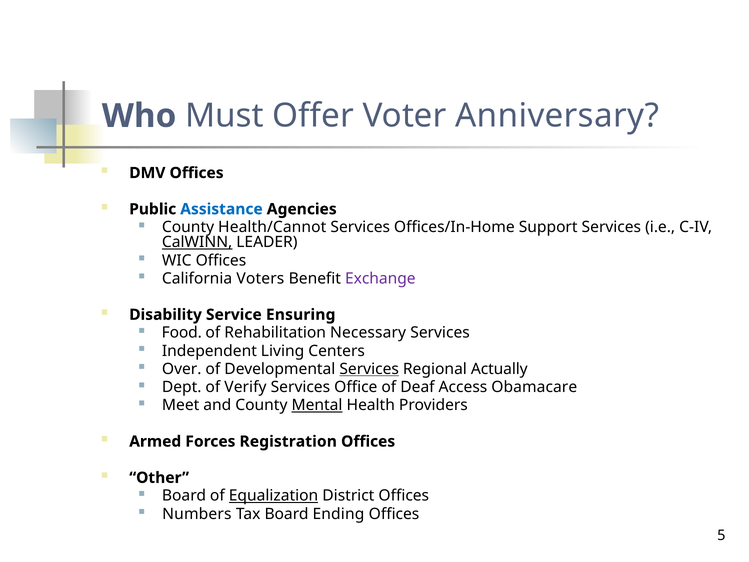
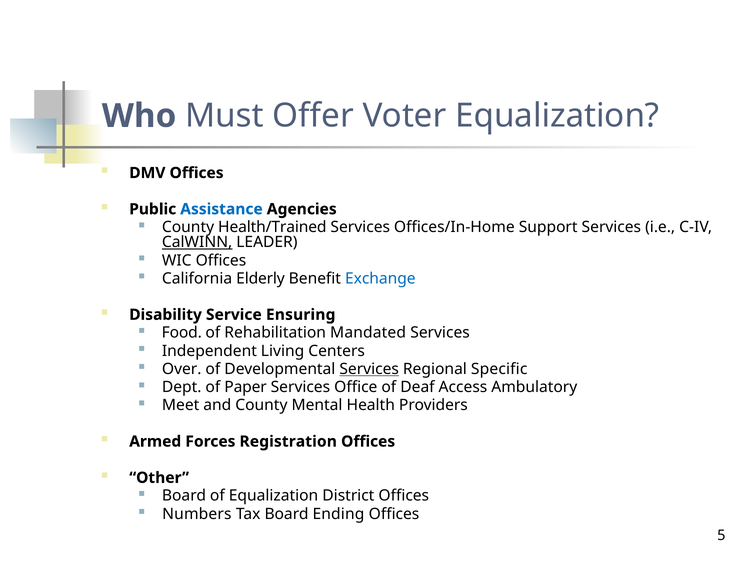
Voter Anniversary: Anniversary -> Equalization (557, 116)
Health/Cannot: Health/Cannot -> Health/Trained (272, 227)
Voters: Voters -> Elderly (261, 278)
Exchange colour: purple -> blue (380, 278)
Necessary: Necessary -> Mandated (368, 333)
Actually: Actually -> Specific (499, 369)
Verify: Verify -> Paper (246, 387)
Obamacare: Obamacare -> Ambulatory (534, 387)
Mental underline: present -> none (317, 405)
Equalization underline: present -> none (274, 496)
